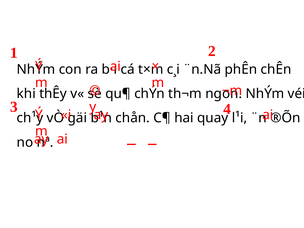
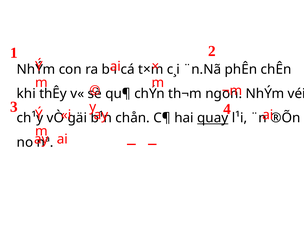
quay underline: none -> present (213, 118)
